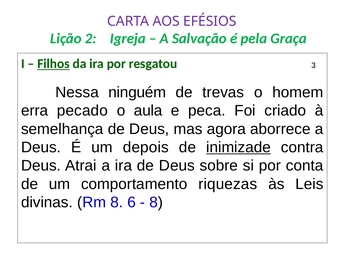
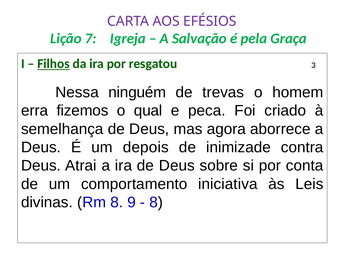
2: 2 -> 7 (91, 39)
pecado: pecado -> fizemos (83, 111)
aula: aula -> qual (148, 111)
inimizade underline: present -> none (239, 147)
riquezas: riquezas -> iniciativa (228, 184)
6: 6 -> 9 (132, 202)
